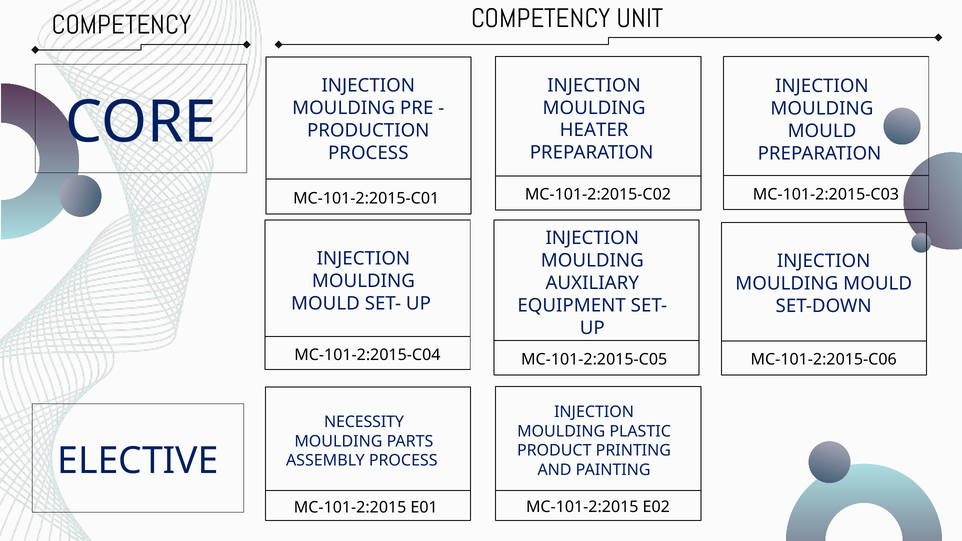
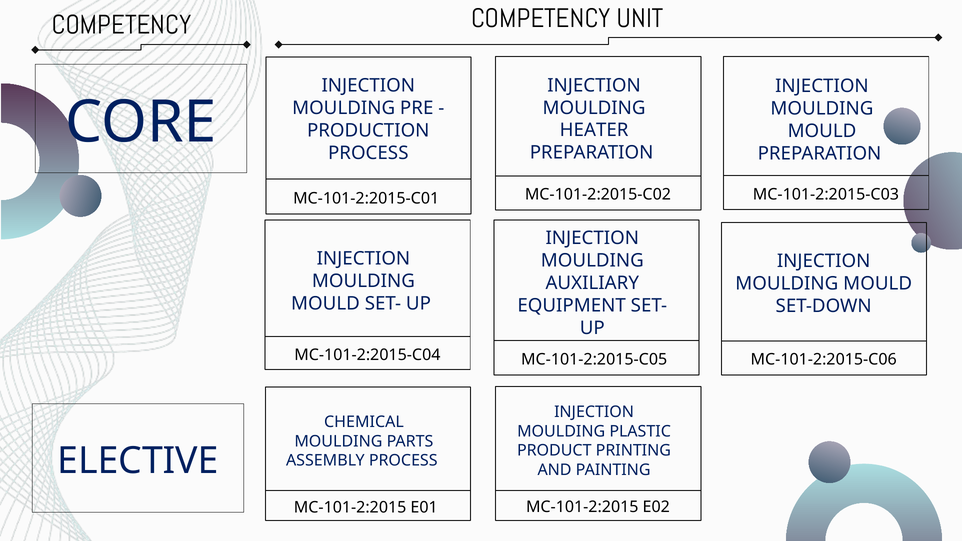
NECESSITY: NECESSITY -> CHEMICAL (364, 422)
